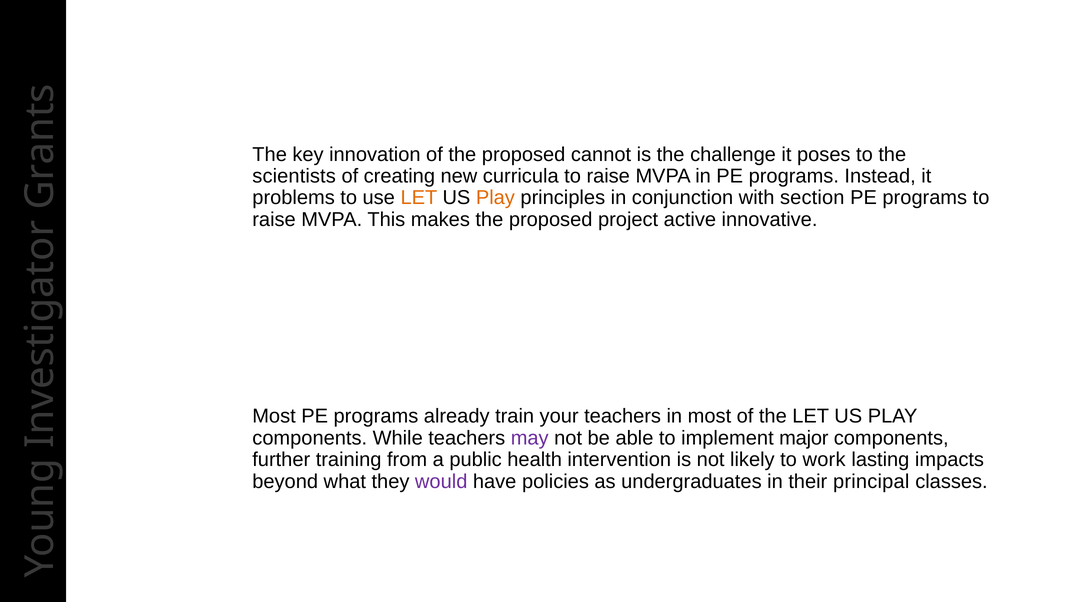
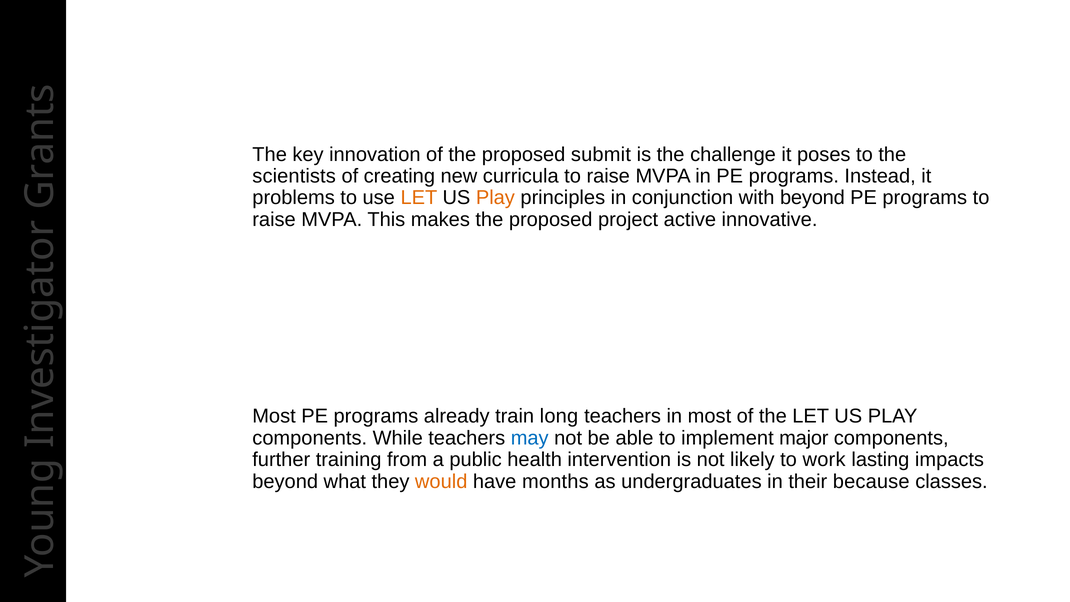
cannot: cannot -> submit (601, 154)
with section: section -> beyond (812, 198)
your: your -> long (559, 416)
may colour: purple -> blue (530, 438)
would colour: purple -> orange (441, 481)
policies: policies -> months (555, 481)
principal: principal -> because (871, 481)
